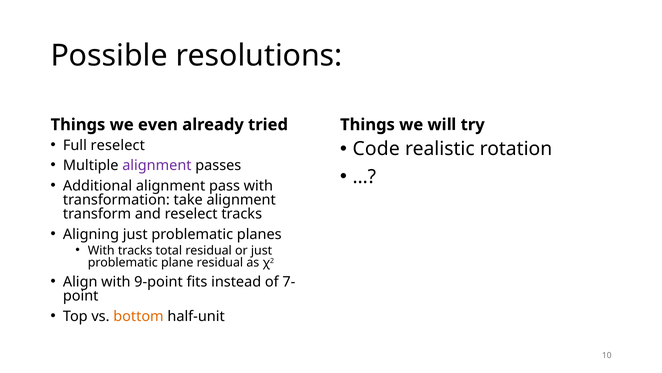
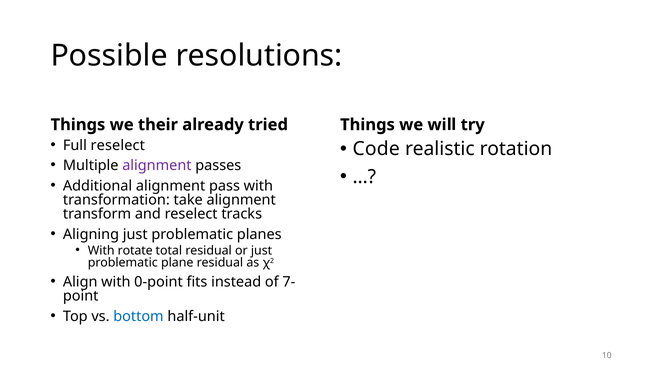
even: even -> their (158, 125)
With tracks: tracks -> rotate (135, 250)
9-point: 9-point -> 0-point (159, 281)
bottom colour: orange -> blue (138, 316)
